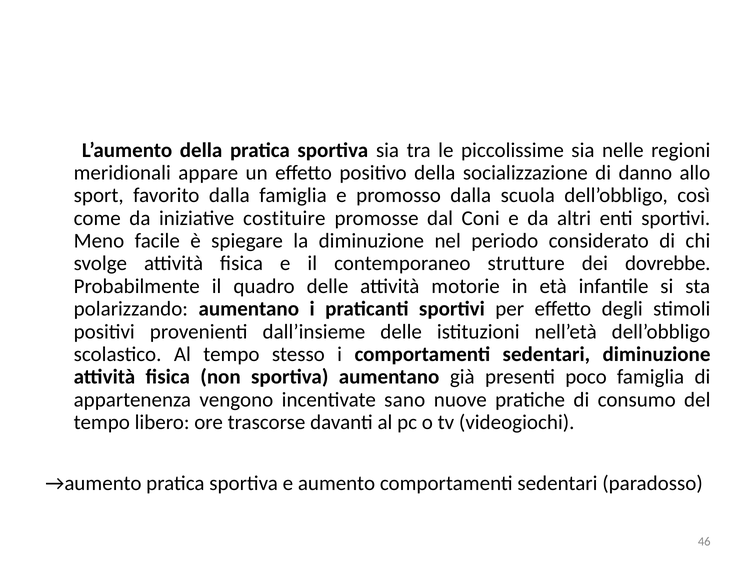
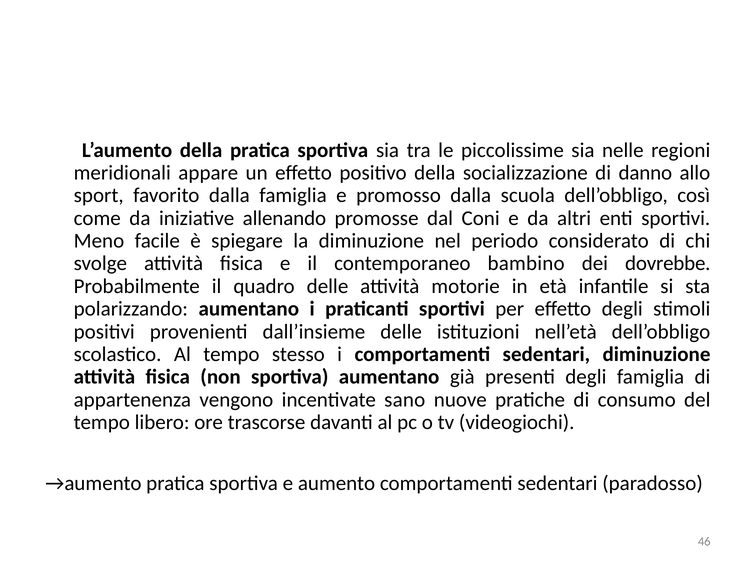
costituire: costituire -> allenando (284, 218)
strutture: strutture -> bambino (526, 264)
presenti poco: poco -> degli (586, 377)
